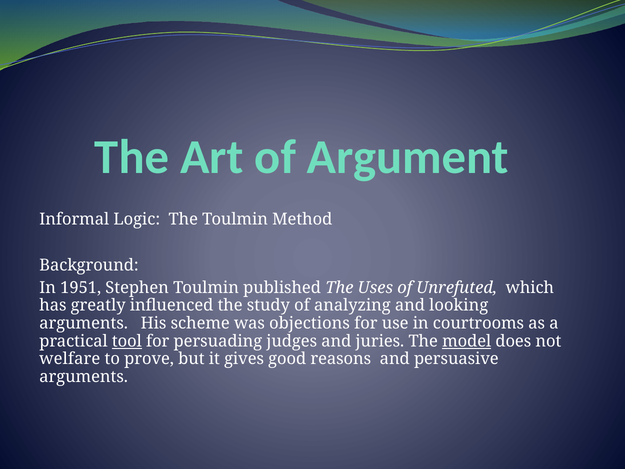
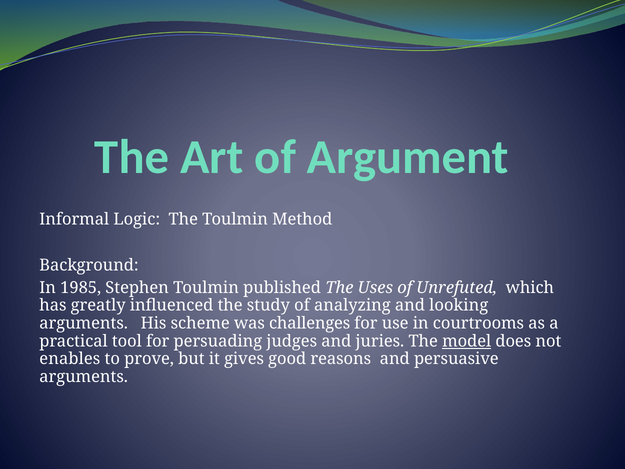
1951: 1951 -> 1985 (81, 288)
objections: objections -> challenges (310, 323)
tool underline: present -> none (127, 341)
welfare: welfare -> enables (70, 359)
